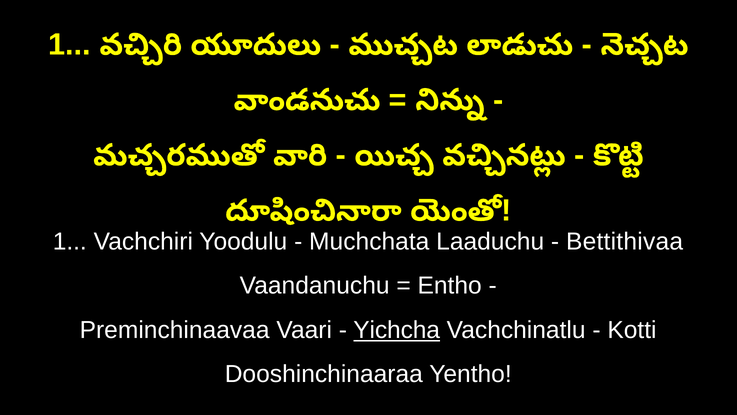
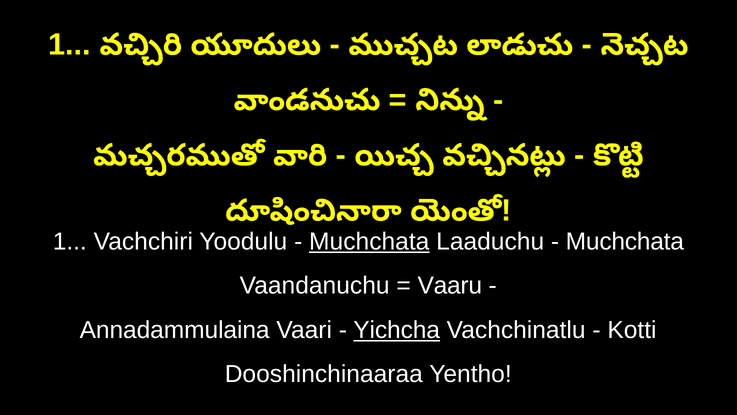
Muchchata underline: none -> present (369, 241)
Bettithivaa: Bettithivaa -> Muchchata (625, 241)
Entho: Entho -> Vaaru (450, 285)
Preminchinaavaa: Preminchinaavaa -> Annadammulaina (175, 330)
